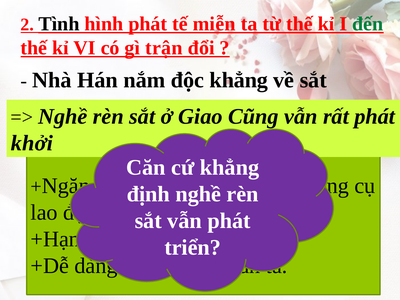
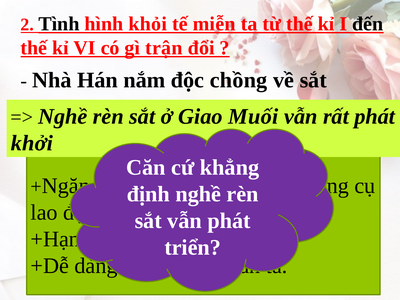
hình phát: phát -> khỏi (148, 24)
đến colour: green -> black (368, 24)
độc khẳng: khẳng -> chồng (239, 80)
Cũng: Cũng -> Muối (253, 117)
